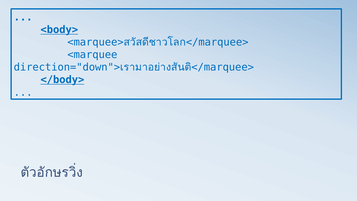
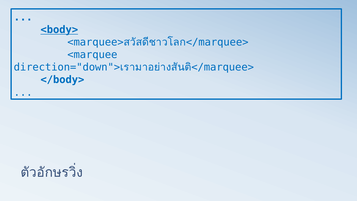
</body> underline: present -> none (62, 80)
